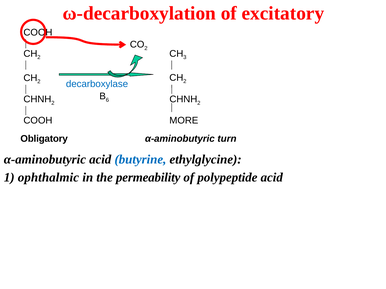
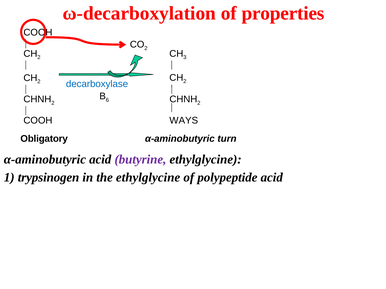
excitatory: excitatory -> properties (283, 13)
MORE: MORE -> WAYS (184, 121)
butyrine colour: blue -> purple (140, 160)
ophthalmic: ophthalmic -> trypsinogen (49, 178)
the permeability: permeability -> ethylglycine (148, 178)
